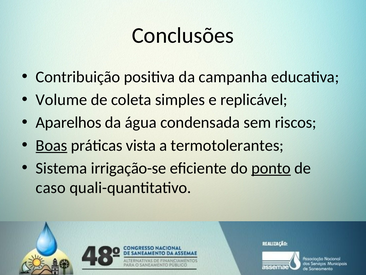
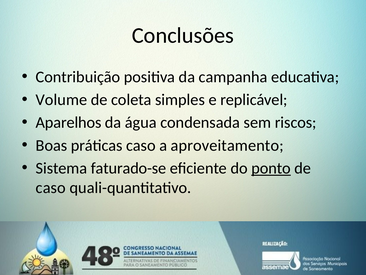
Boas underline: present -> none (51, 145)
práticas vista: vista -> caso (141, 145)
termotolerantes: termotolerantes -> aproveitamento (227, 145)
irrigação-se: irrigação-se -> faturado-se (129, 168)
